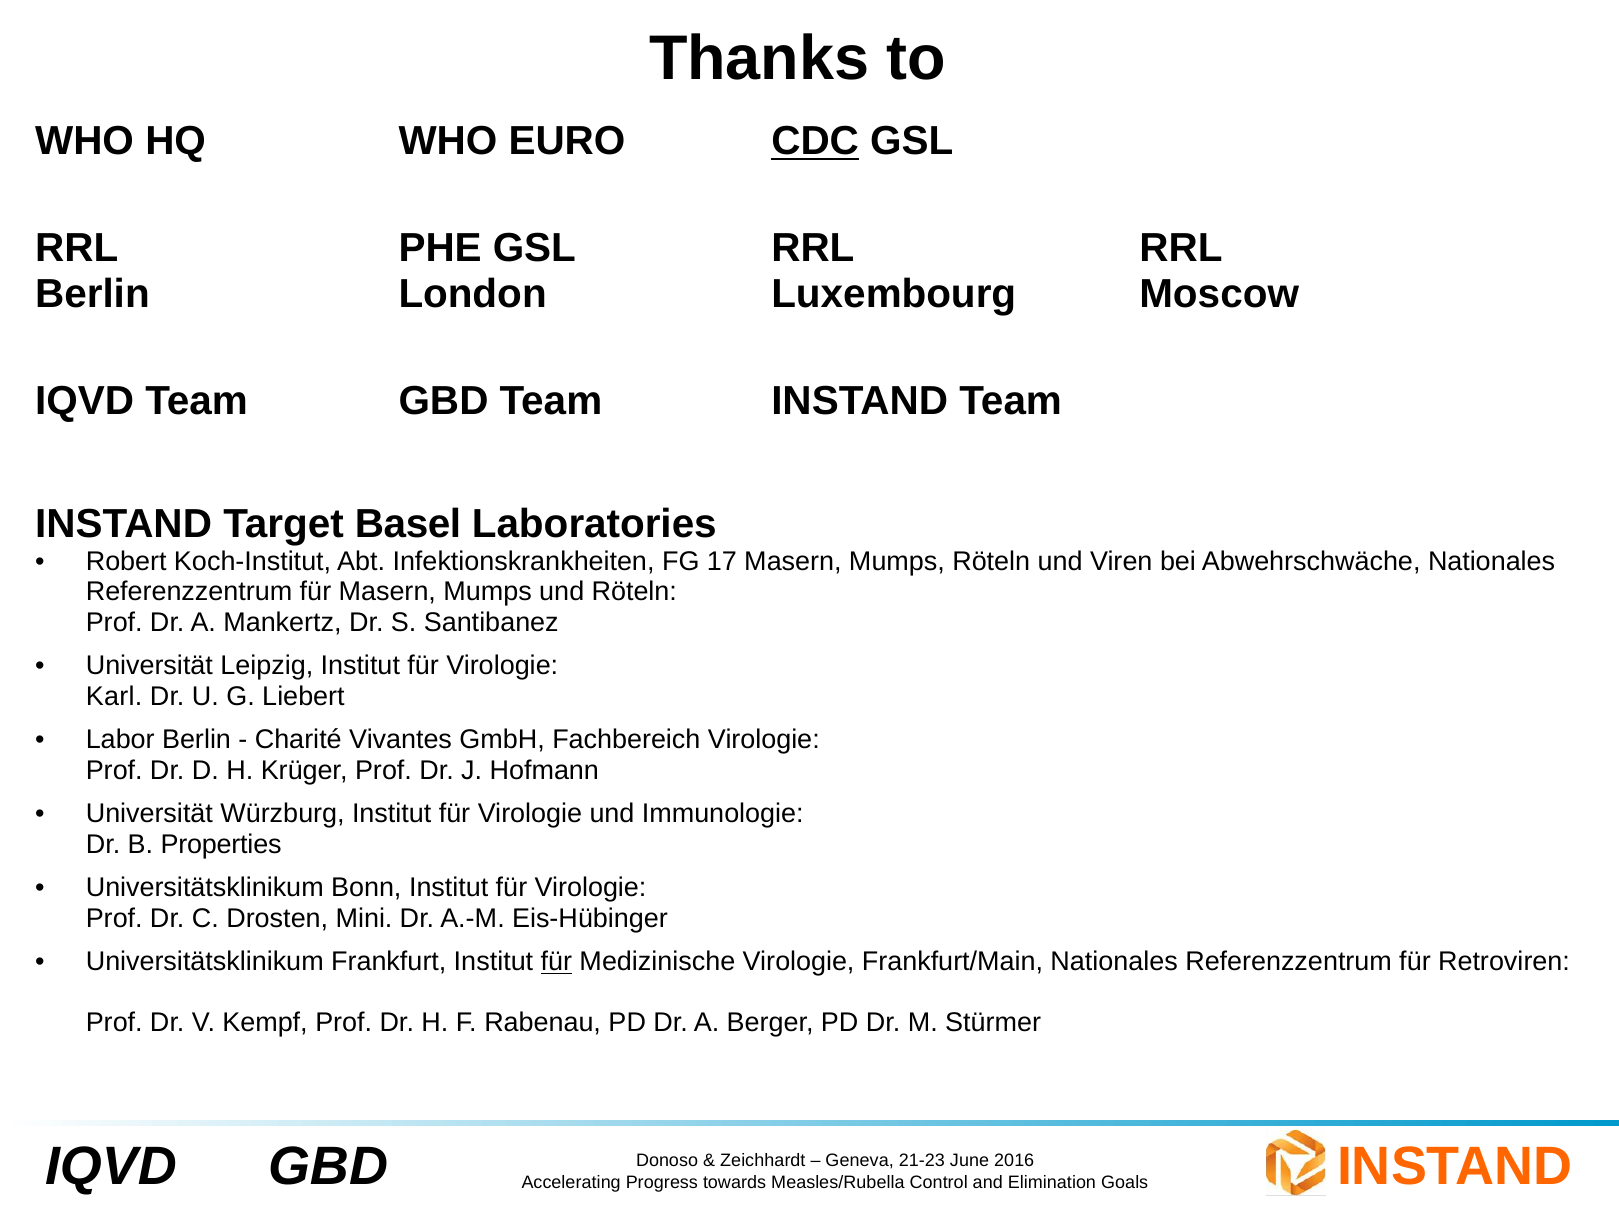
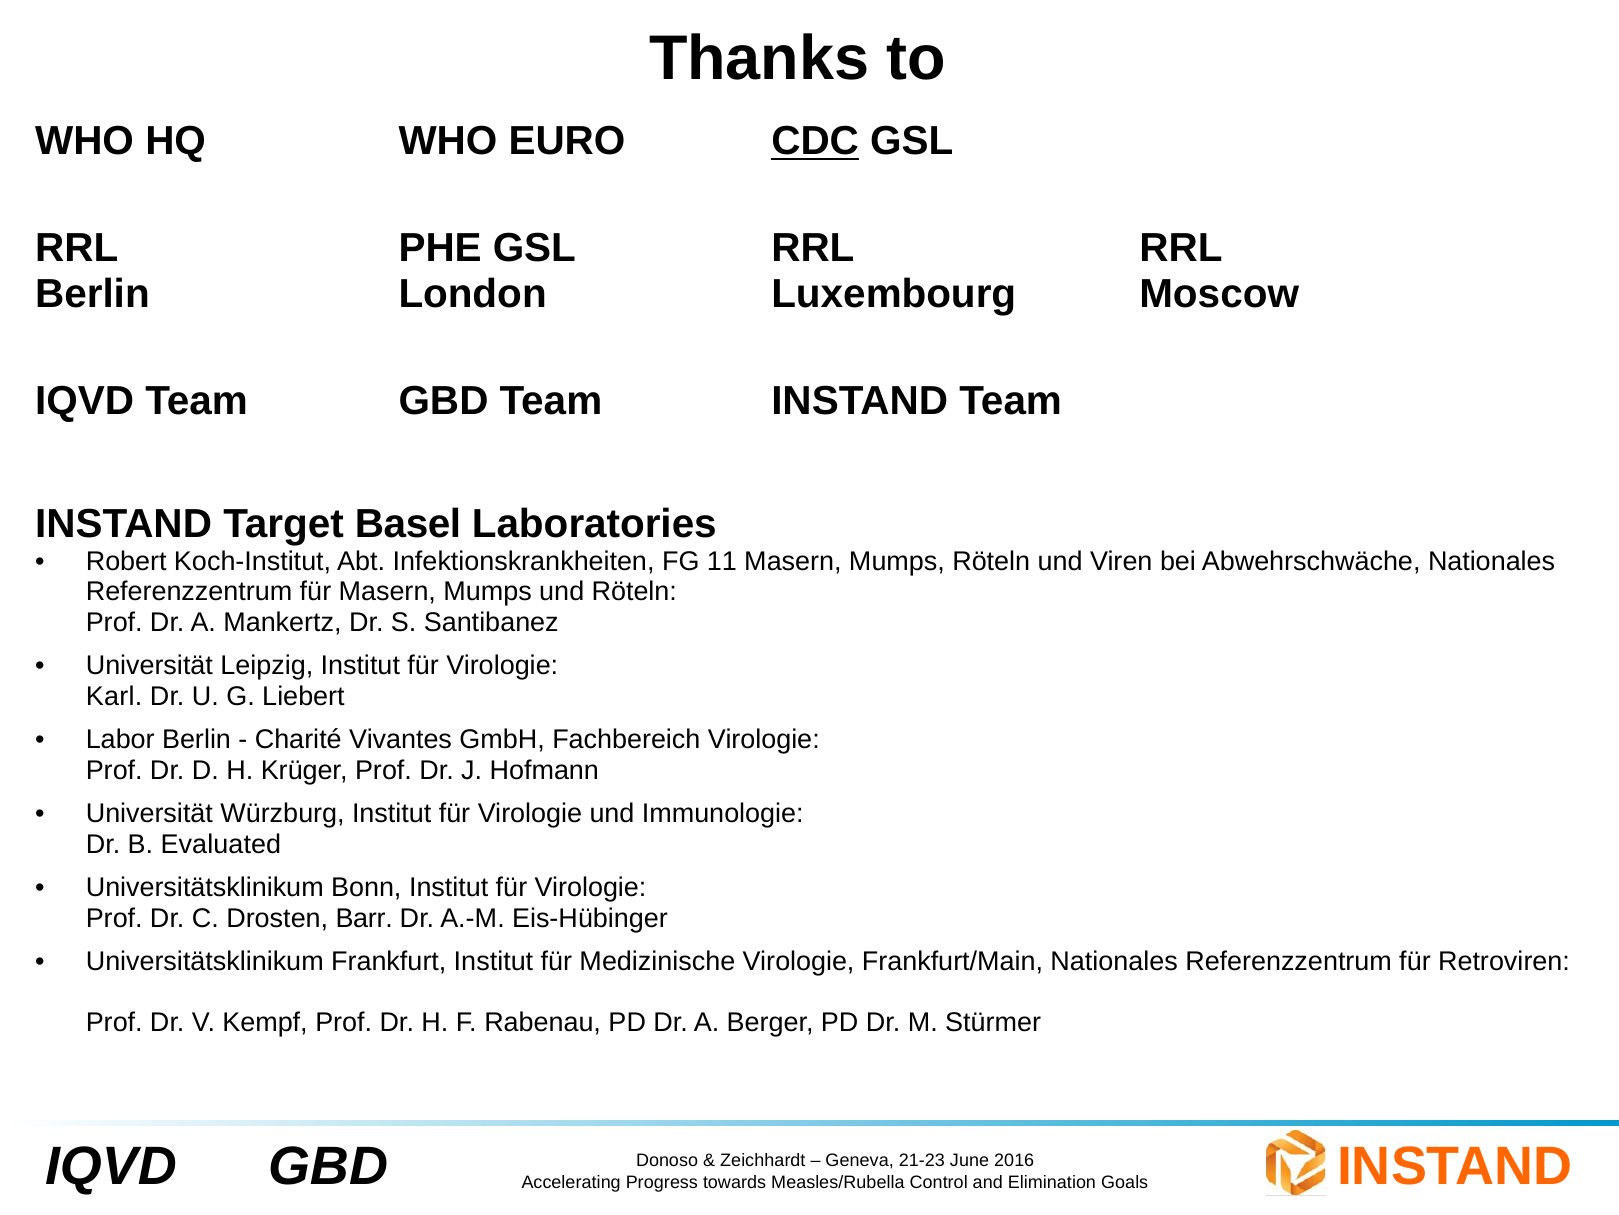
17: 17 -> 11 (722, 561)
Properties: Properties -> Evaluated (221, 844)
Mini: Mini -> Barr (364, 918)
für underline: present -> none (556, 961)
